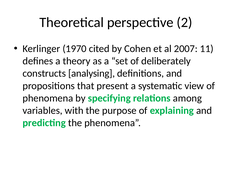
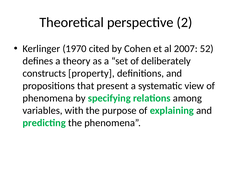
11: 11 -> 52 (207, 49)
analysing: analysing -> property (91, 73)
